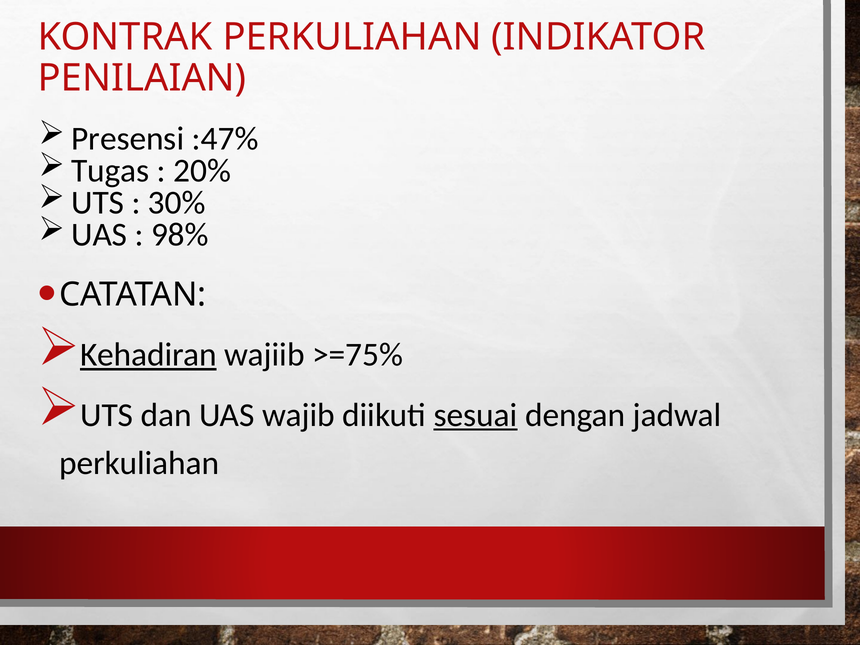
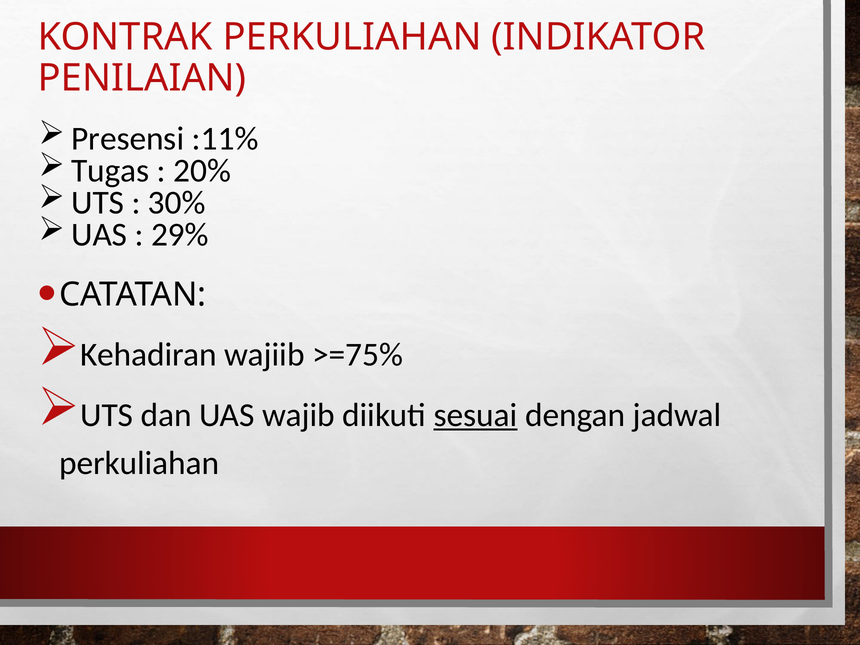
:47%: :47% -> :11% (225, 139)
98%: 98% -> 29% (180, 235)
Kehadiran underline: present -> none (149, 355)
